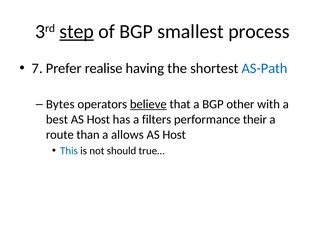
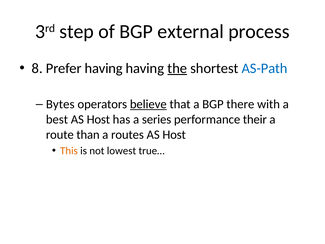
step underline: present -> none (77, 31)
smallest: smallest -> external (191, 31)
7: 7 -> 8 (37, 68)
Prefer realise: realise -> having (104, 68)
the underline: none -> present (177, 68)
other: other -> there (240, 104)
filters: filters -> series (157, 119)
allows: allows -> routes (127, 135)
This colour: blue -> orange (69, 151)
should: should -> lowest (121, 151)
